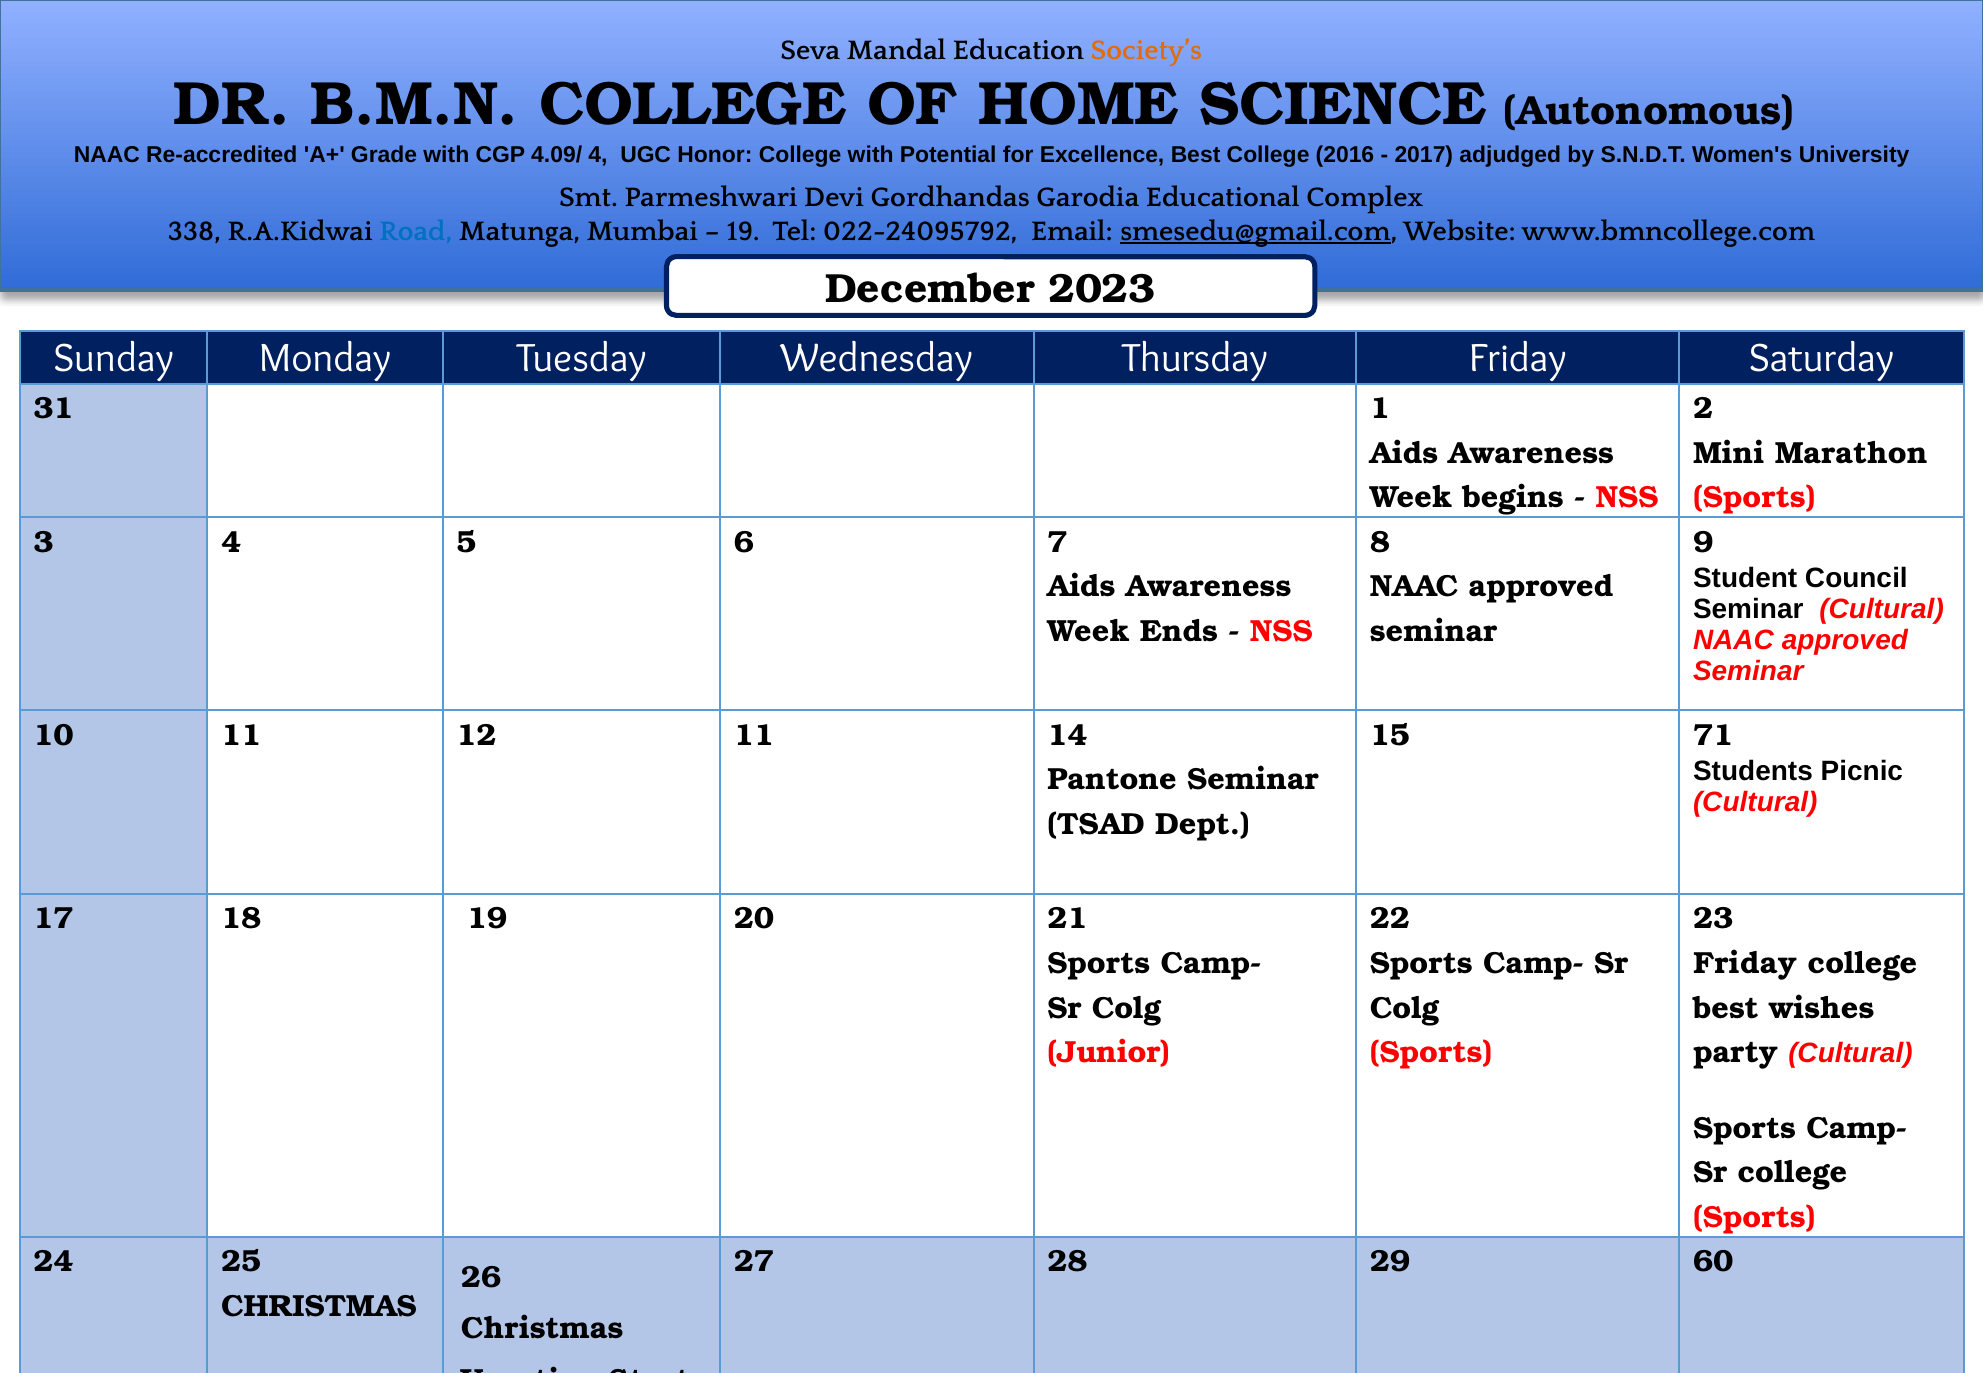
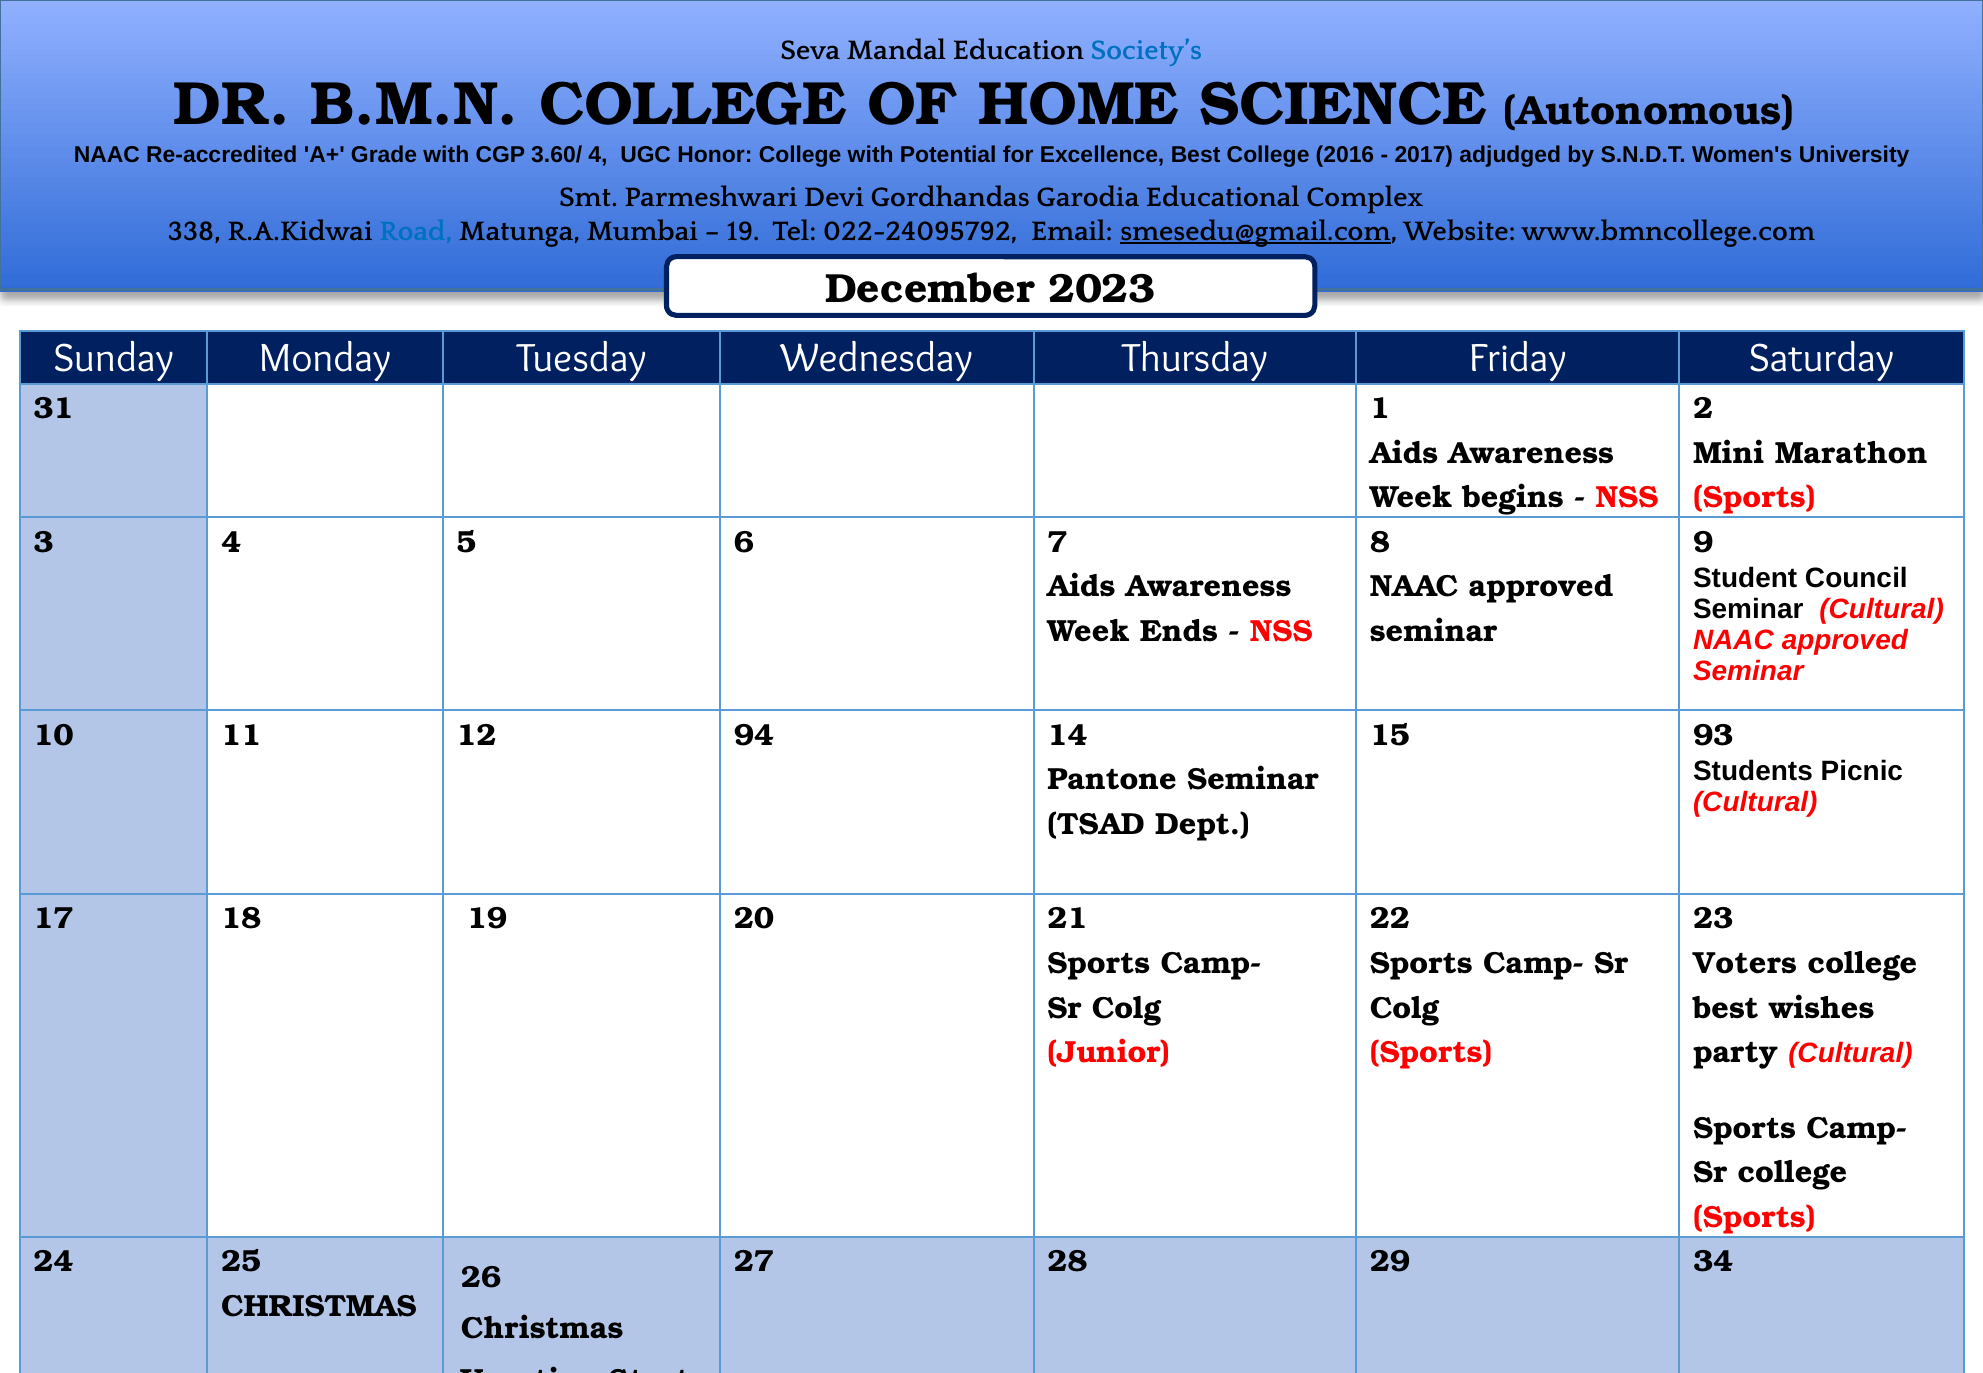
Society’s colour: orange -> blue (1146, 51)
4.09/: 4.09/ -> 3.60/ (557, 155)
12 11: 11 -> 94 (754, 735)
71: 71 -> 93 (1713, 735)
Friday: Friday -> Voters (1745, 963)
60: 60 -> 34 (1713, 1262)
